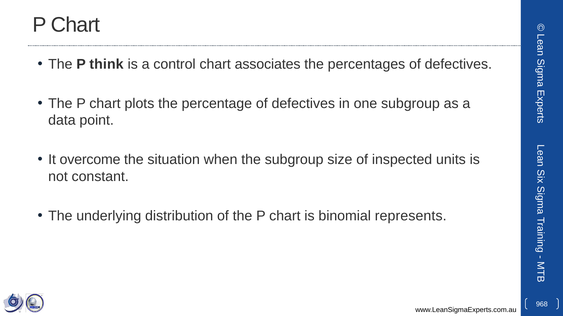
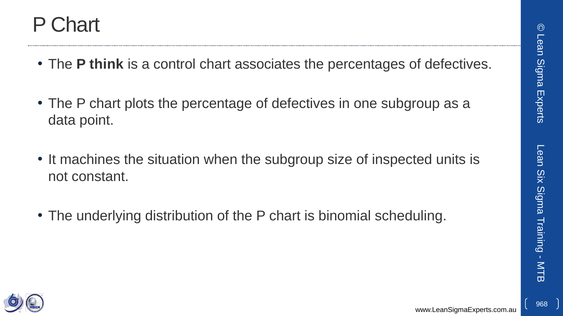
overcome: overcome -> machines (90, 160)
represents: represents -> scheduling (411, 216)
